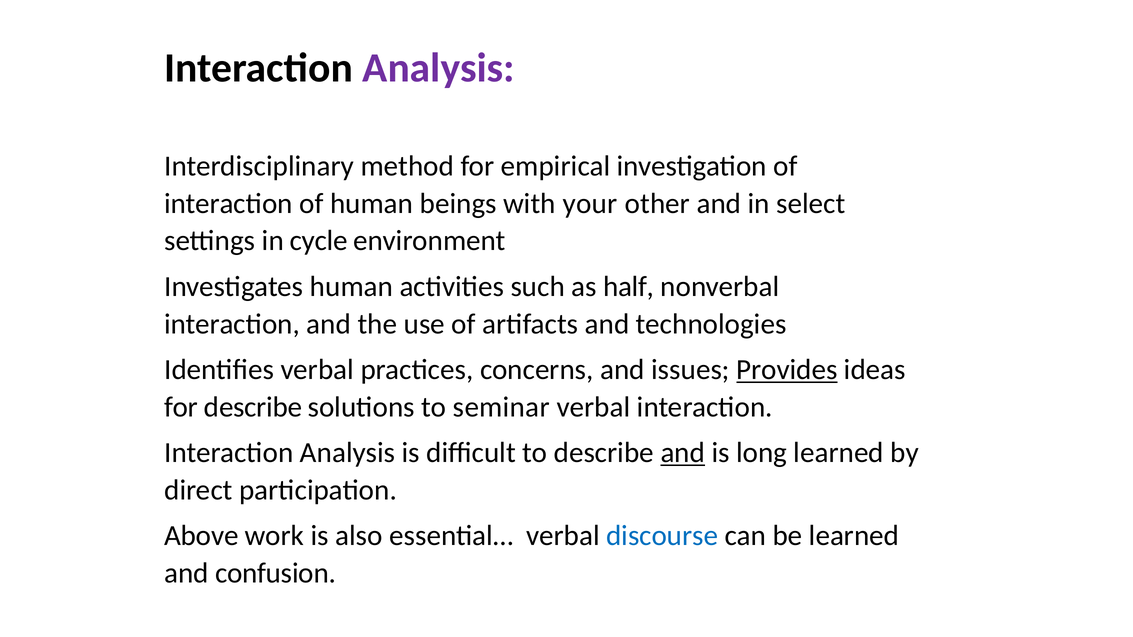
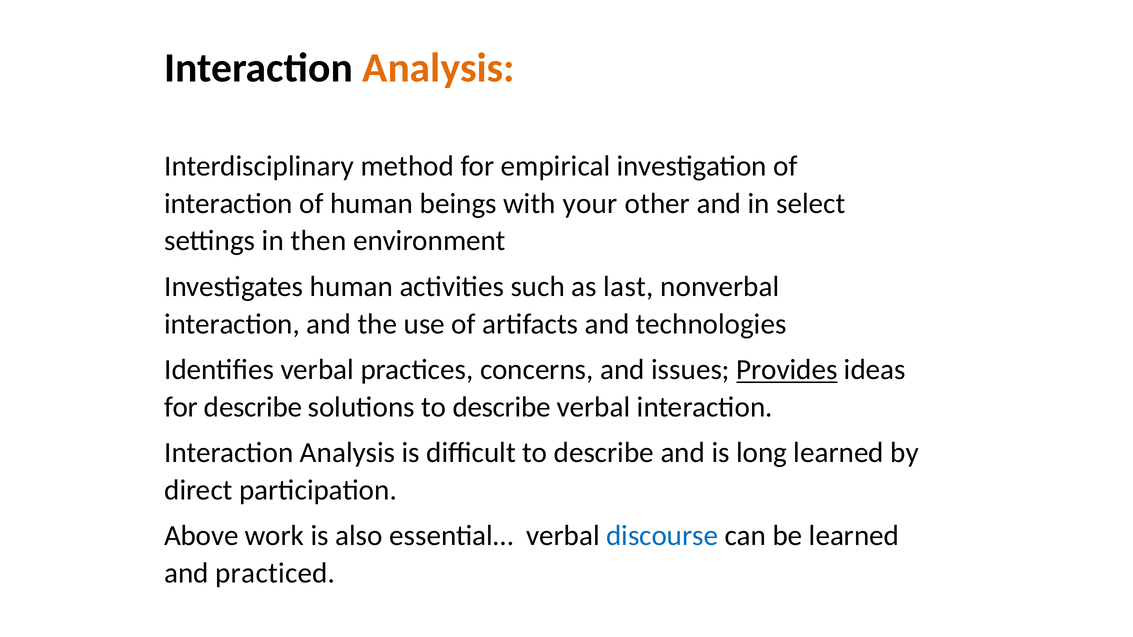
Analysis colour: purple -> orange (439, 68)
cycle: cycle -> then (318, 241)
half: half -> last (628, 287)
solutions to seminar: seminar -> describe (502, 407)
and underline: present -> none (683, 453)
confusion: confusion -> practiced (275, 573)
